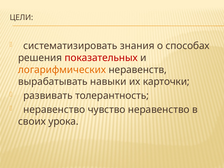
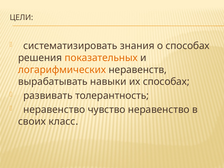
показательных colour: red -> orange (101, 58)
их карточки: карточки -> способах (166, 82)
урока: урока -> класс (63, 122)
